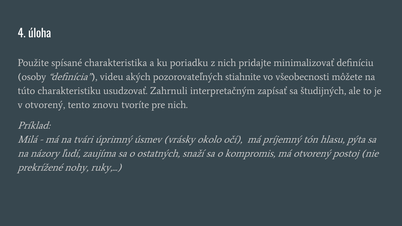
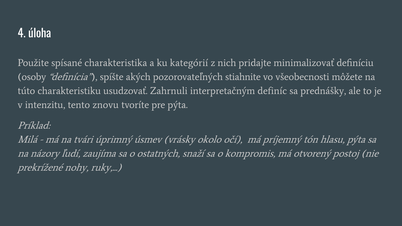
poriadku: poriadku -> kategórií (189, 63)
videu: videu -> spíšte (112, 77)
zapísať: zapísať -> definíc (272, 91)
študijných: študijných -> prednášky (323, 91)
v otvorený: otvorený -> intenzitu (45, 105)
pre nich: nich -> pýta (178, 105)
